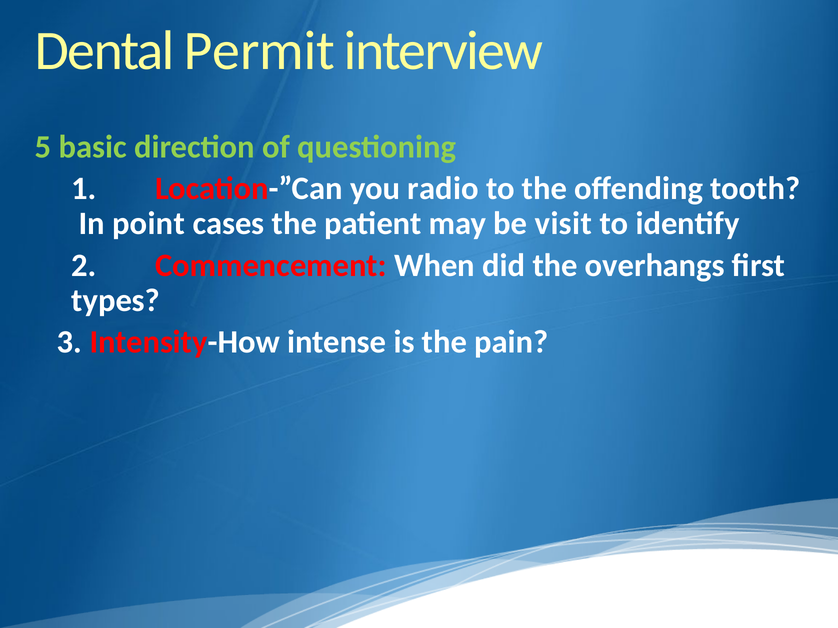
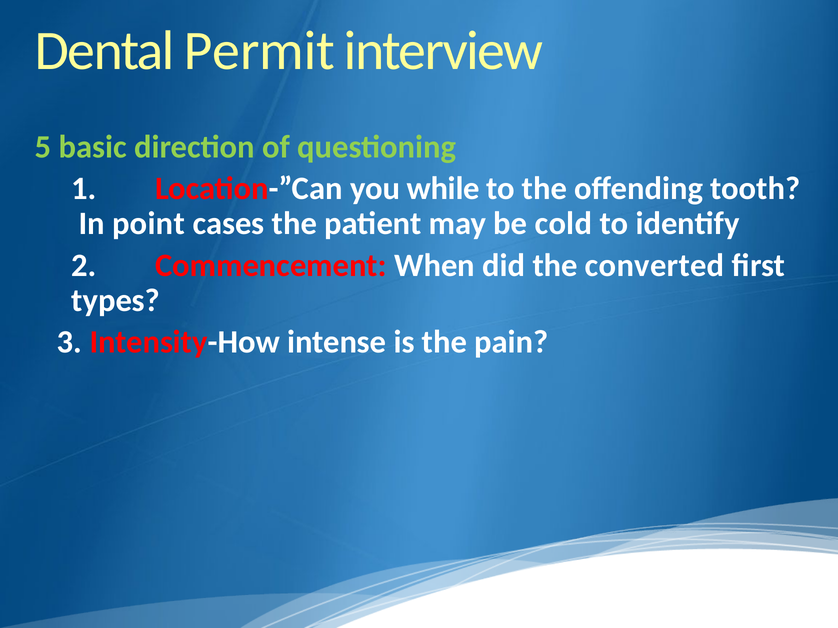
radio: radio -> while (443, 189)
visit: visit -> cold (563, 224)
overhangs: overhangs -> converted (655, 266)
